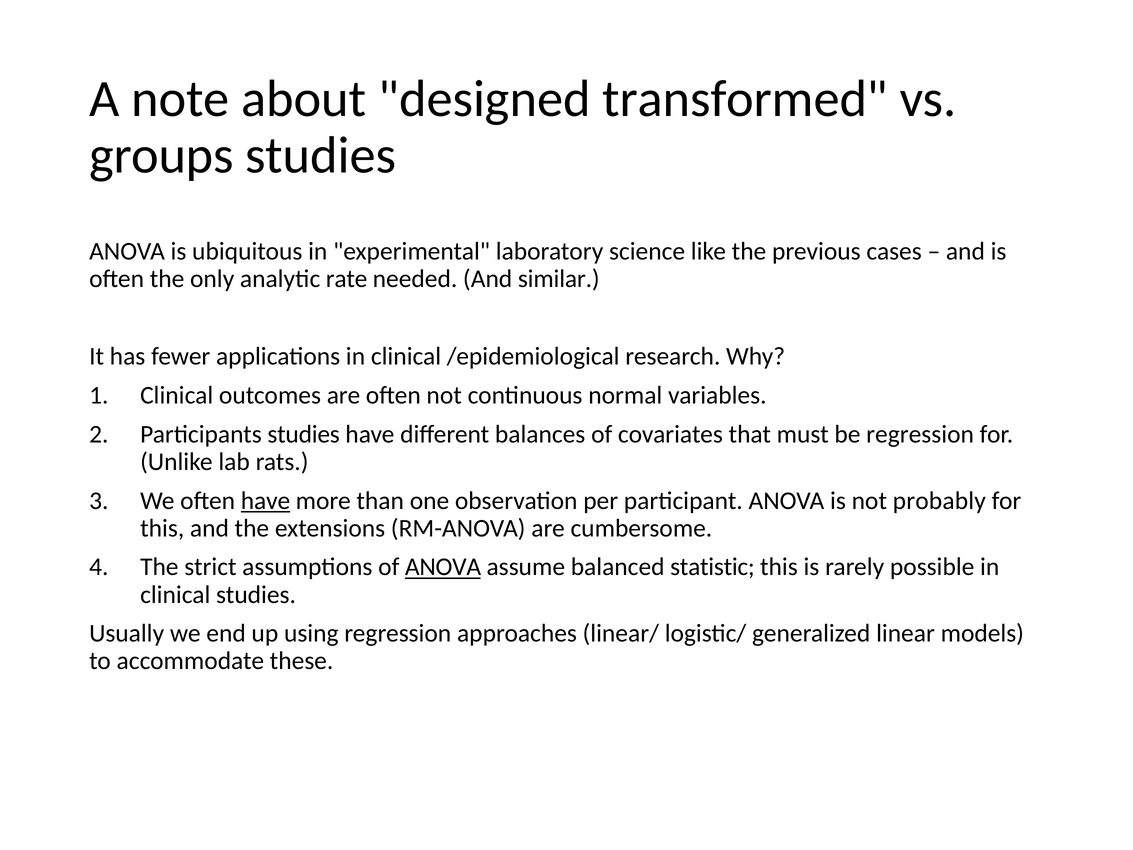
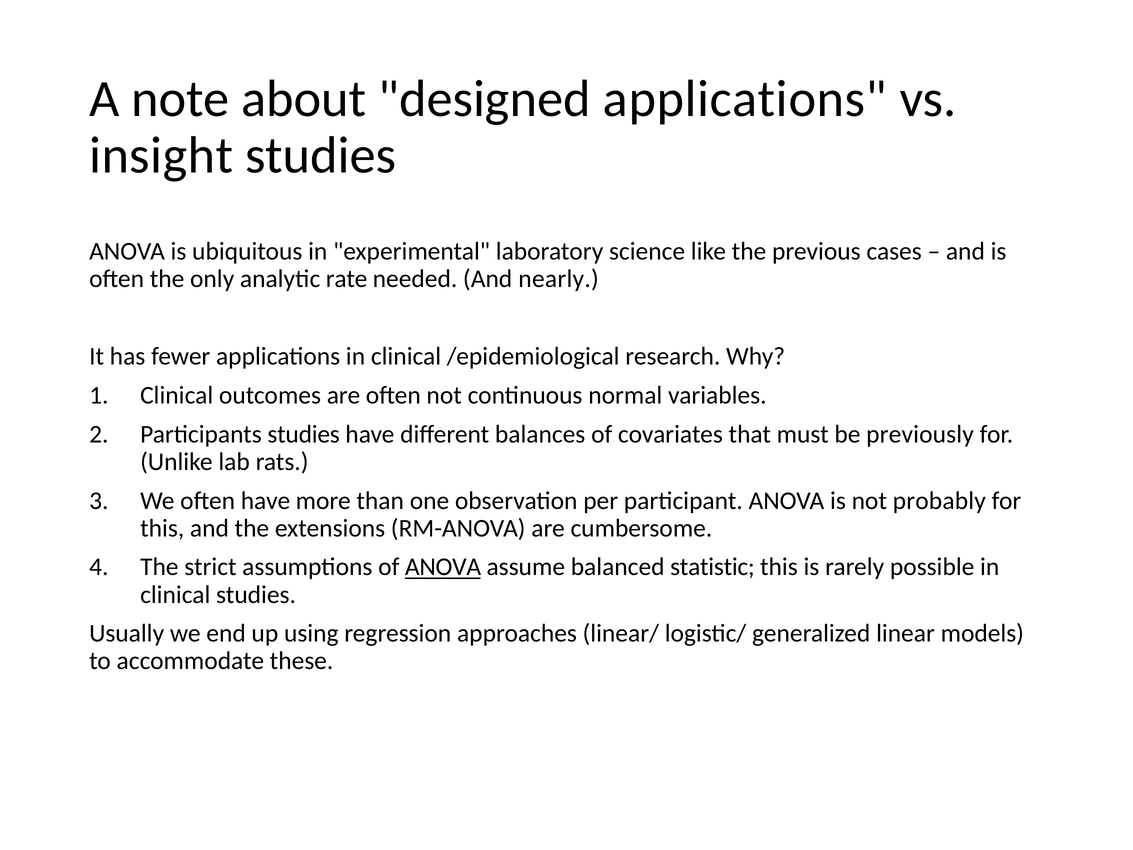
designed transformed: transformed -> applications (745, 99)
groups: groups -> insight (161, 155)
similar: similar -> nearly (559, 279)
be regression: regression -> previously (920, 434)
have underline: present -> none (266, 501)
